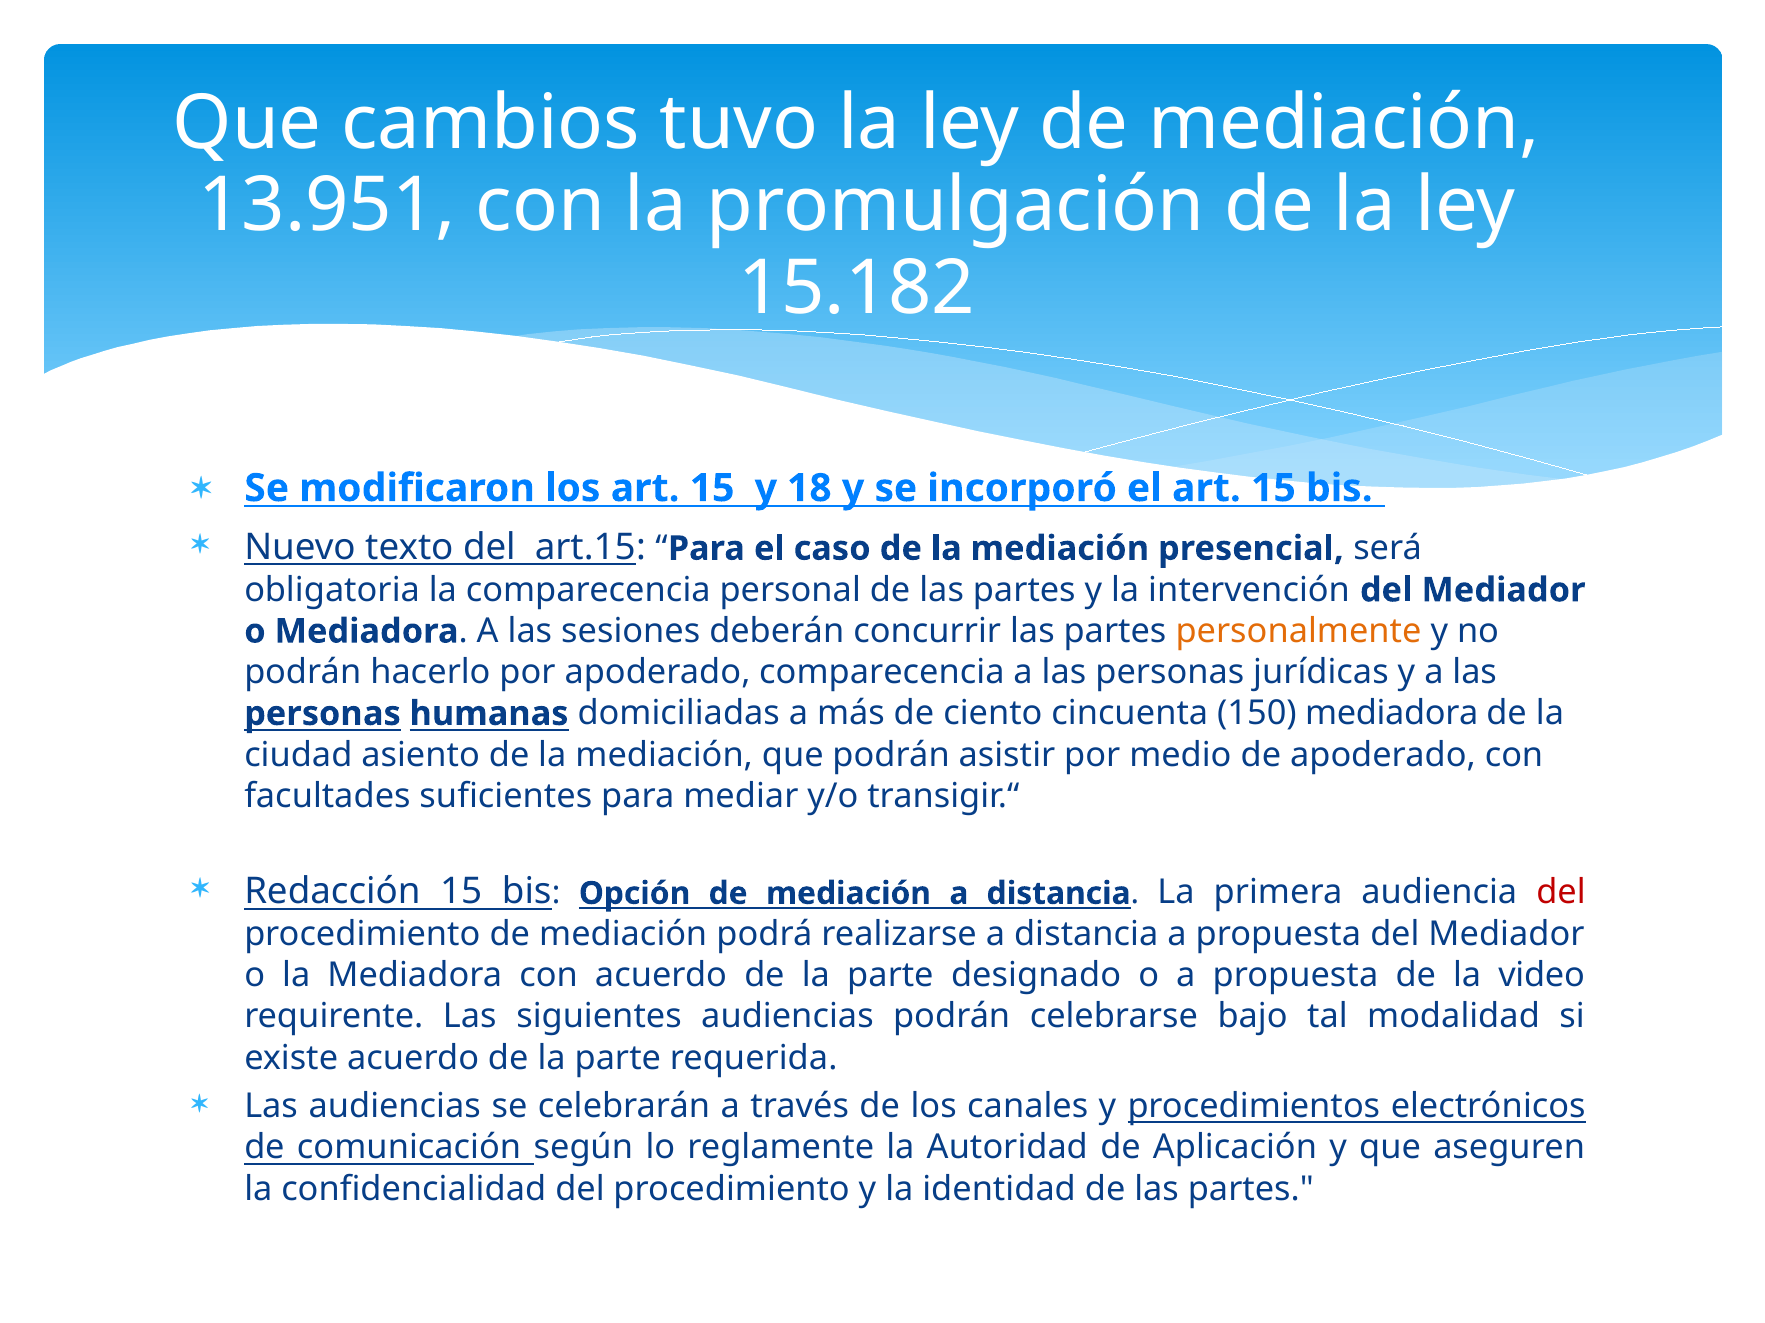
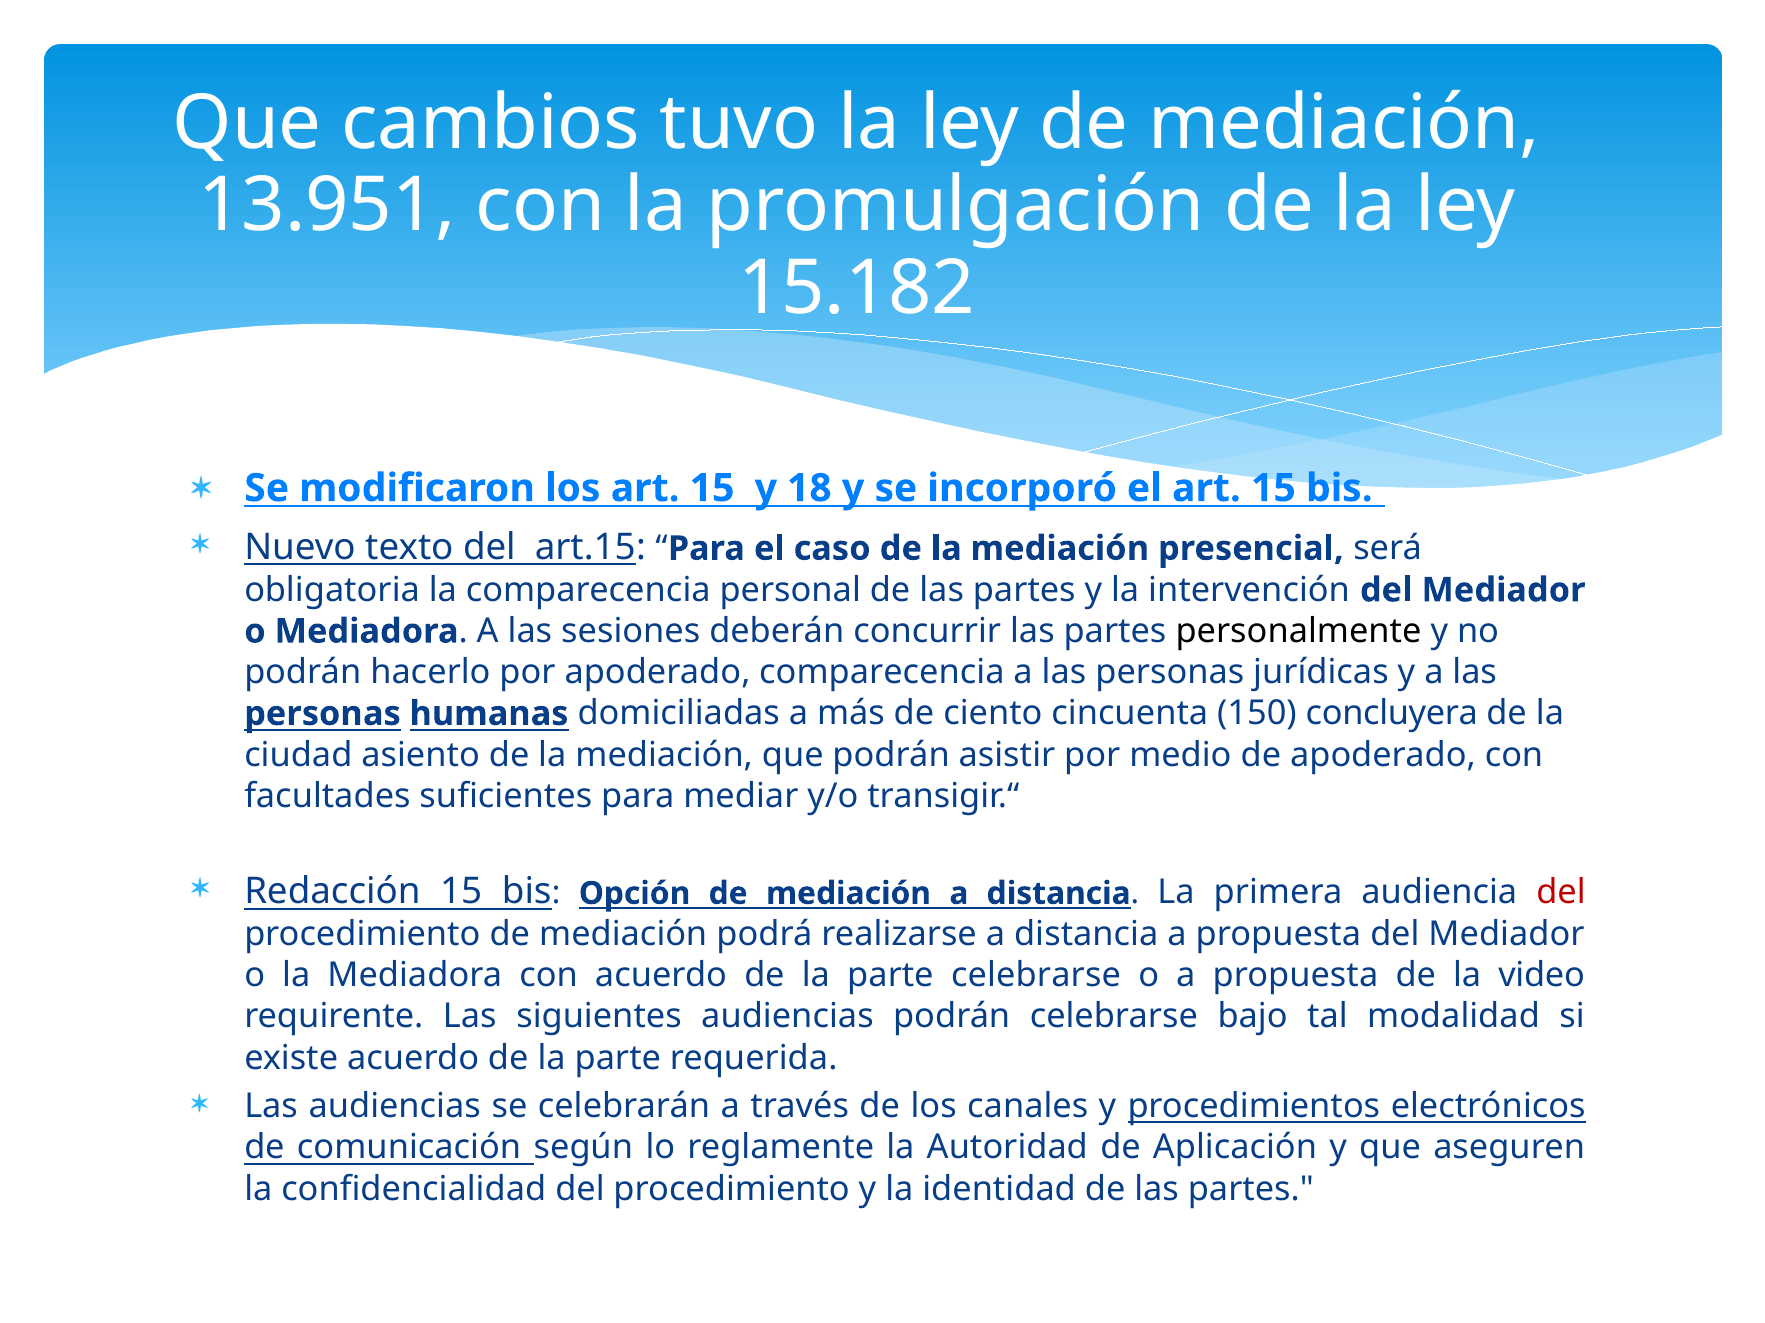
personalmente colour: orange -> black (1298, 632)
150 mediadora: mediadora -> concluyera (1392, 714)
parte designado: designado -> celebrarse (1036, 976)
